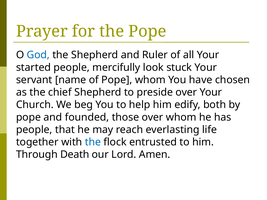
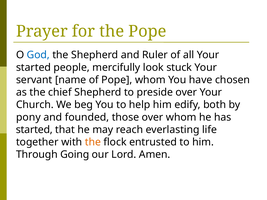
pope: pope -> pony (28, 117)
people: people -> started (34, 130)
the colour: blue -> orange (93, 142)
Death: Death -> Going (75, 155)
